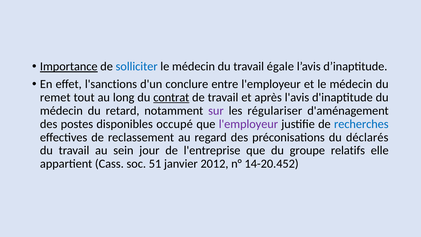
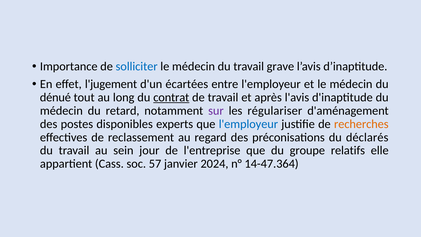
Importance underline: present -> none (69, 67)
égale: égale -> grave (280, 67)
l'sanctions: l'sanctions -> l'jugement (111, 84)
conclure: conclure -> écartées (187, 84)
remet: remet -> dénué (55, 97)
occupé: occupé -> experts (175, 124)
l'employeur colour: purple -> blue (248, 124)
recherches colour: blue -> orange (361, 124)
51: 51 -> 57 (155, 164)
2012: 2012 -> 2024 (214, 164)
14-20.452: 14-20.452 -> 14-47.364 (272, 164)
